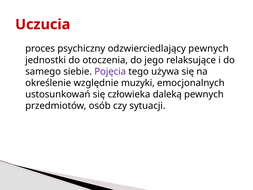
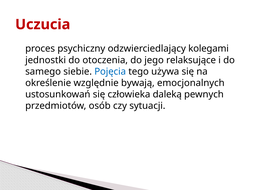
odzwierciedlający pewnych: pewnych -> kolegami (209, 49)
Pojęcia colour: purple -> blue (110, 71)
muzyki: muzyki -> bywają (138, 83)
